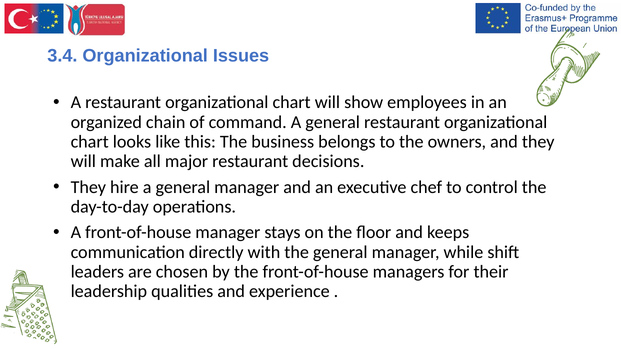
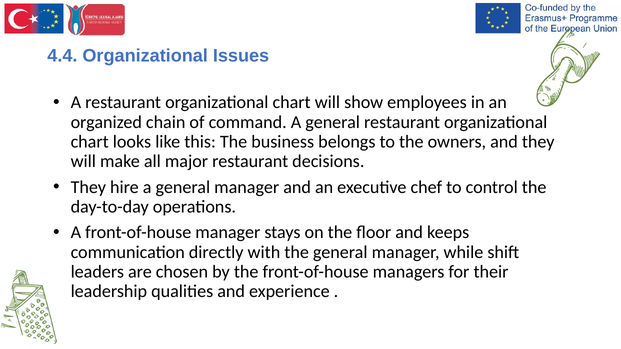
3.4: 3.4 -> 4.4 (62, 56)
